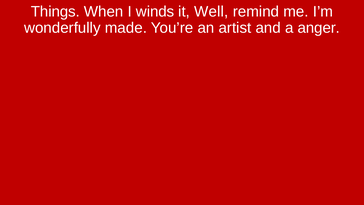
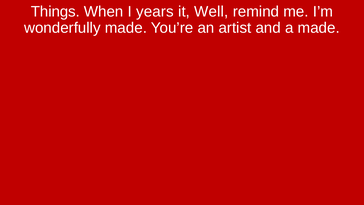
winds: winds -> years (155, 12)
a anger: anger -> made (319, 28)
